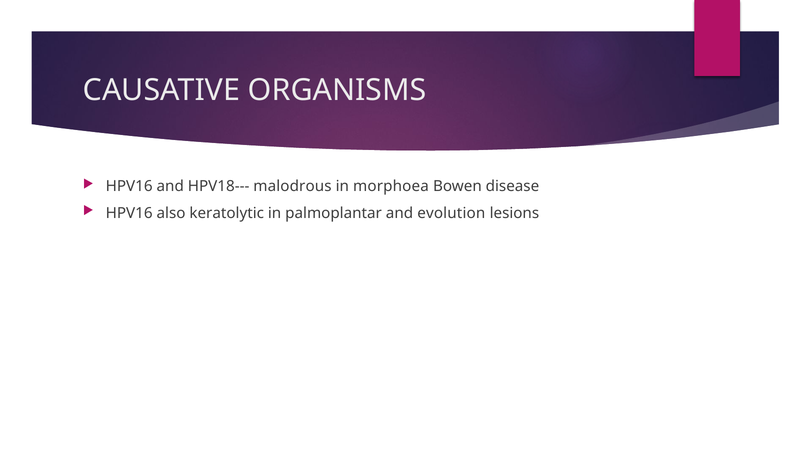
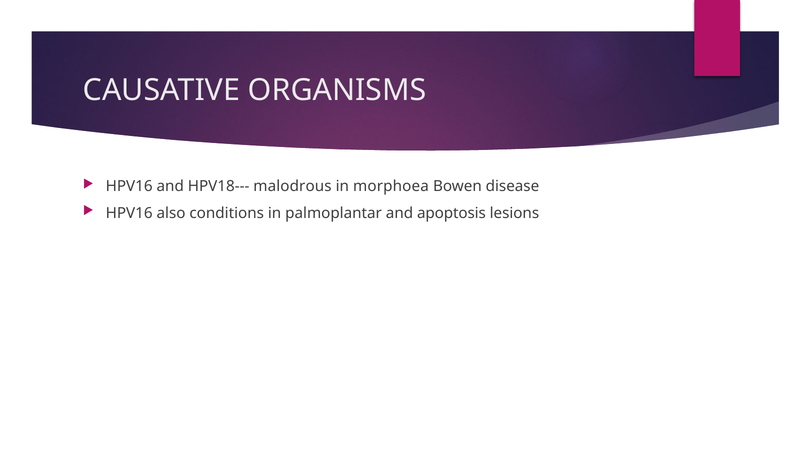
keratolytic: keratolytic -> conditions (227, 213)
evolution: evolution -> apoptosis (451, 213)
